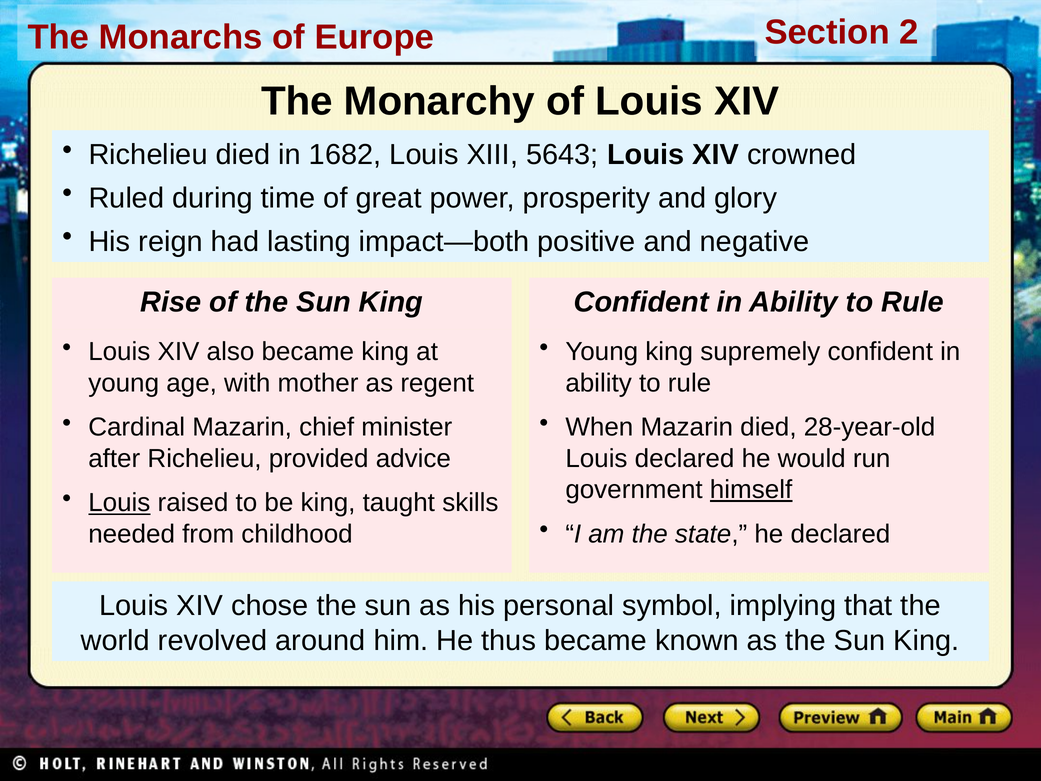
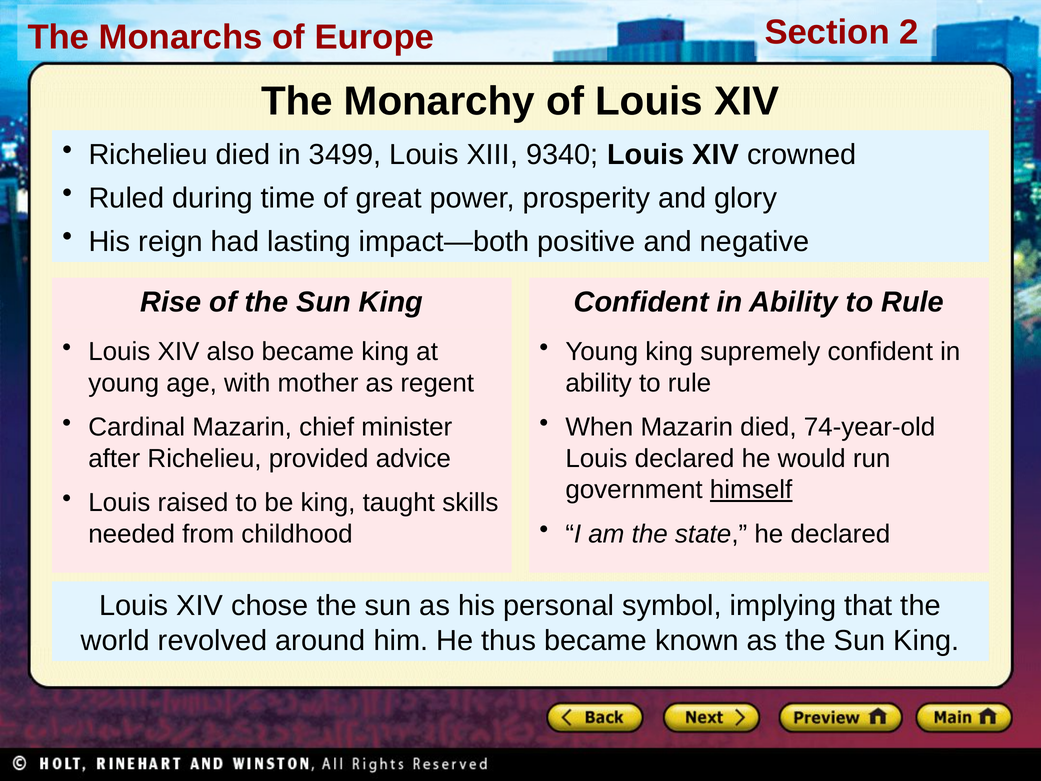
1682: 1682 -> 3499 (345, 155)
5643: 5643 -> 9340 (562, 155)
28-year-old: 28-year-old -> 74-year-old (870, 427)
Louis underline: present -> none (119, 503)
